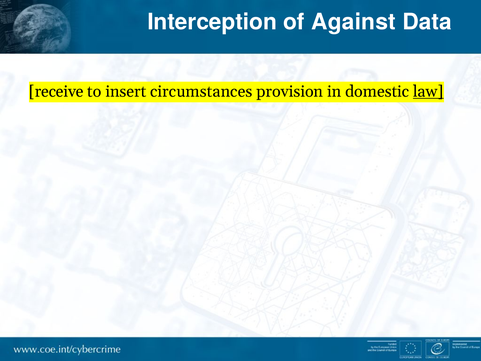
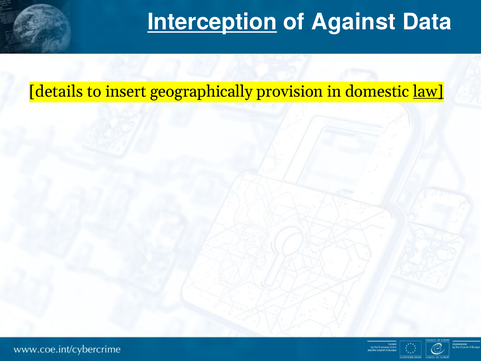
Interception underline: none -> present (212, 22)
receive: receive -> details (56, 91)
circumstances: circumstances -> geographically (201, 91)
